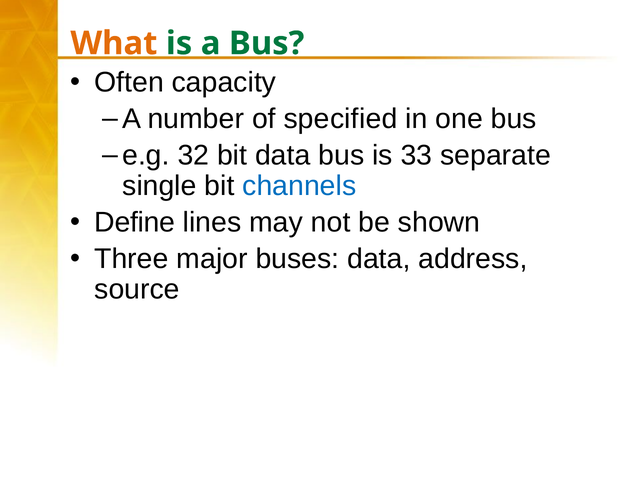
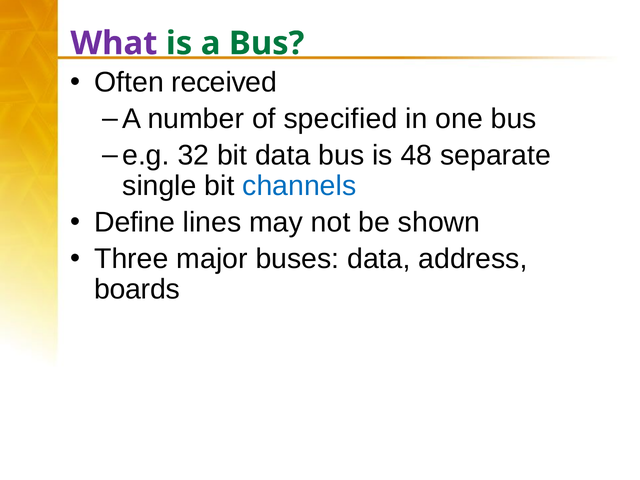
What colour: orange -> purple (114, 43)
capacity: capacity -> received (224, 82)
33: 33 -> 48 (416, 155)
source: source -> boards (137, 290)
